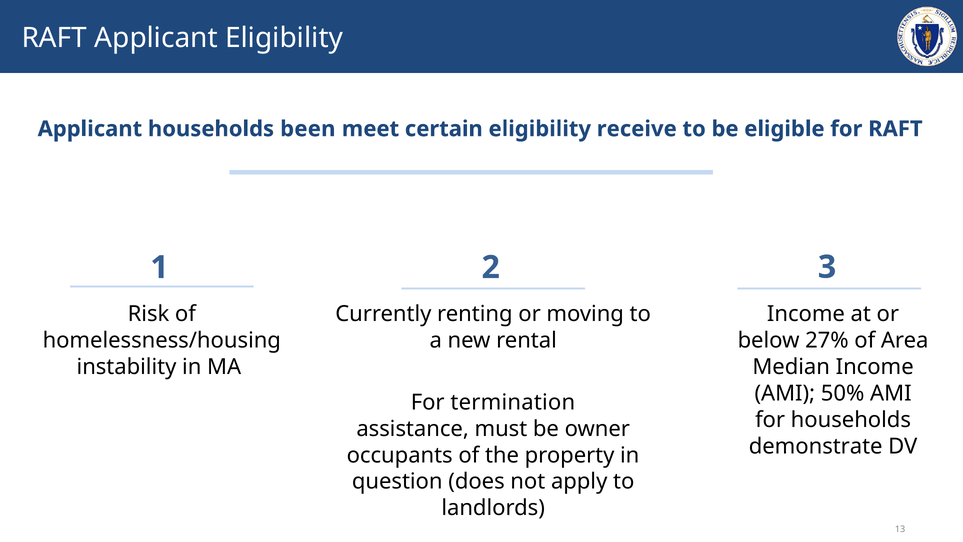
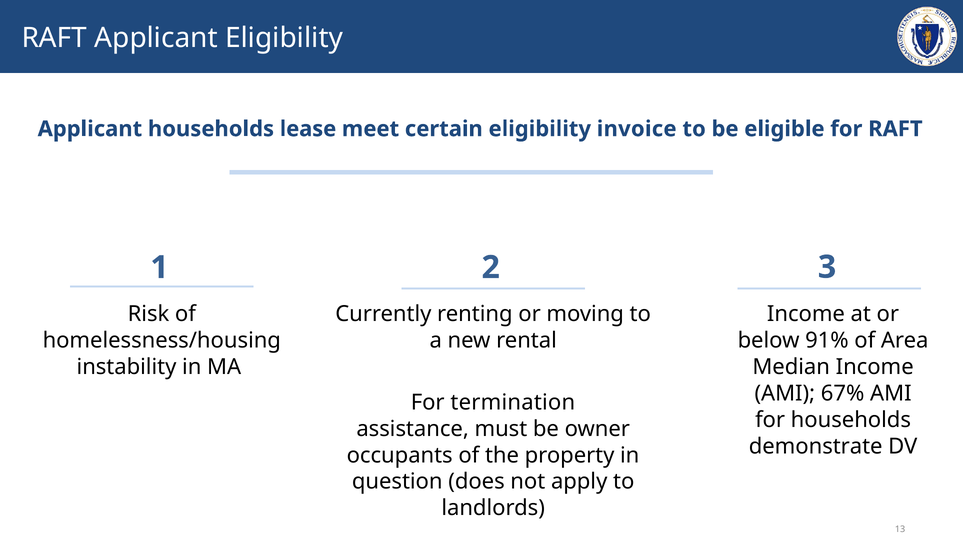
been: been -> lease (308, 129)
receive: receive -> invoice (637, 129)
27%: 27% -> 91% (827, 340)
50%: 50% -> 67% (843, 393)
